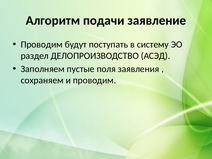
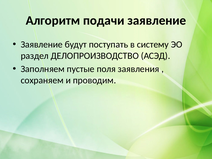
Проводим: Проводим -> Заявление (42, 44)
